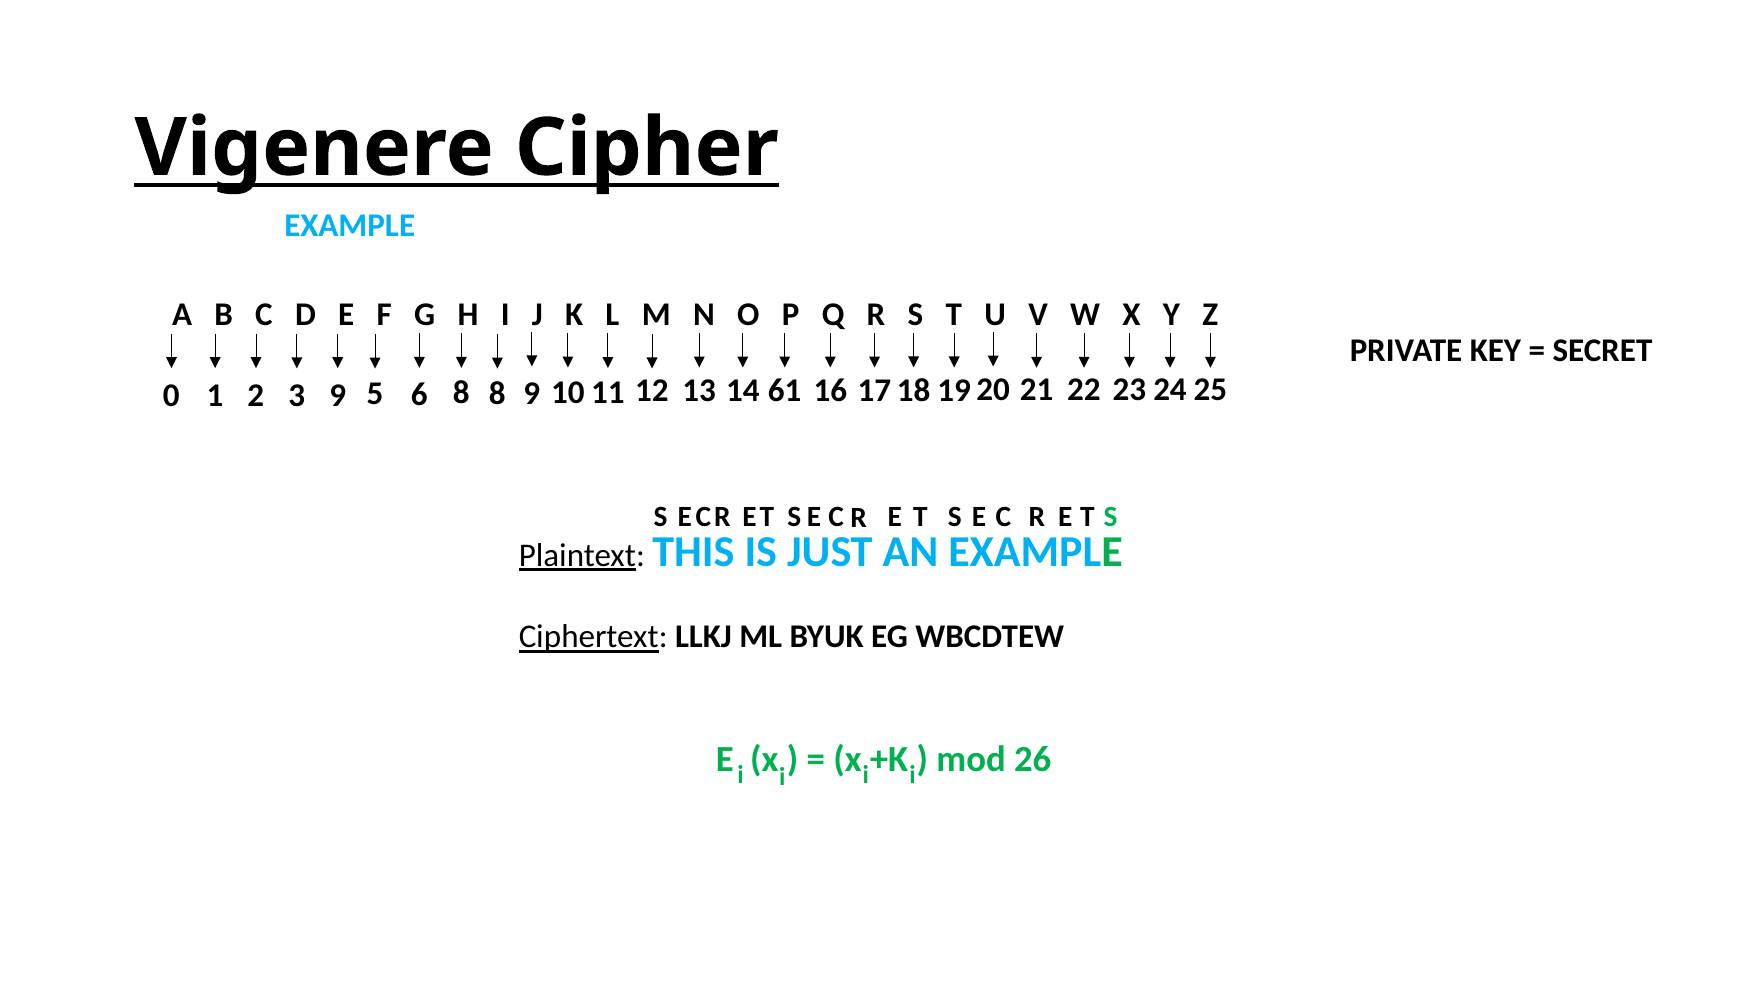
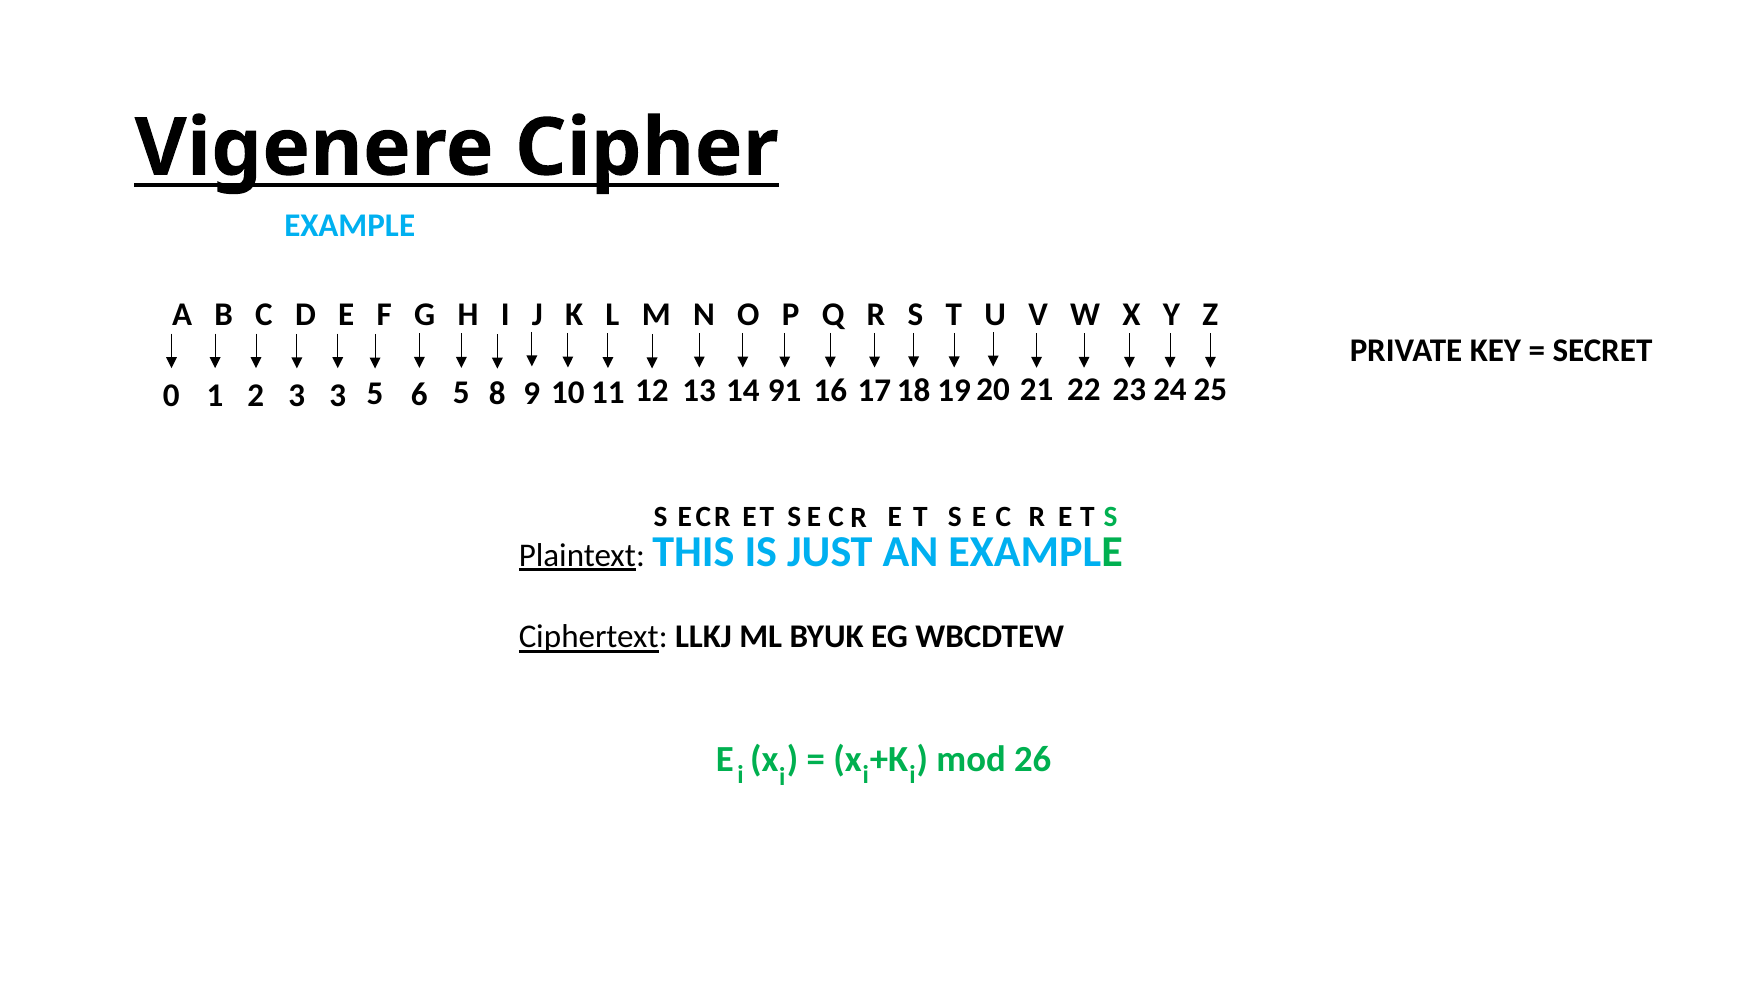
3 9: 9 -> 3 (338, 395)
6 8: 8 -> 5 (461, 392)
61: 61 -> 91 (785, 391)
